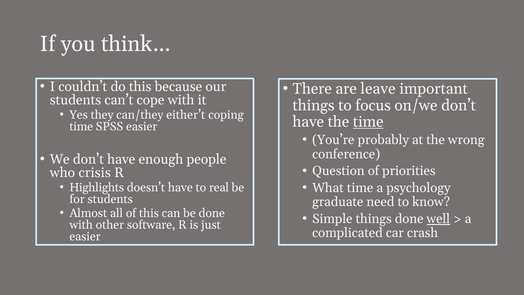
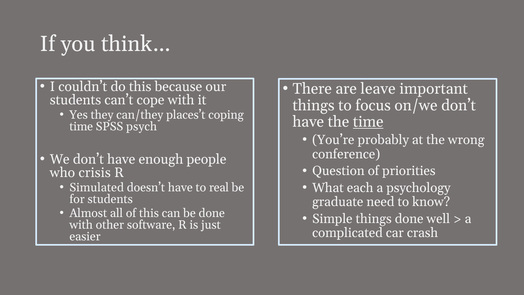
either’t: either’t -> places’t (186, 115)
SPSS easier: easier -> psych (142, 126)
What time: time -> each (360, 188)
Highlights: Highlights -> Simulated (97, 187)
well underline: present -> none (438, 219)
